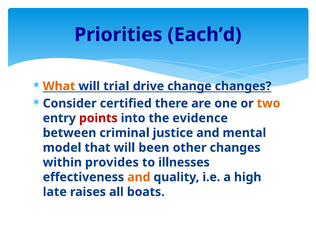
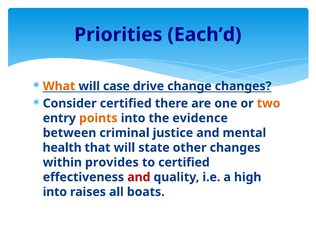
trial: trial -> case (116, 86)
points colour: red -> orange (98, 118)
model: model -> health (62, 148)
been: been -> state (154, 148)
to illnesses: illnesses -> certified (184, 162)
and colour: orange -> red (139, 177)
late: late -> into (55, 192)
